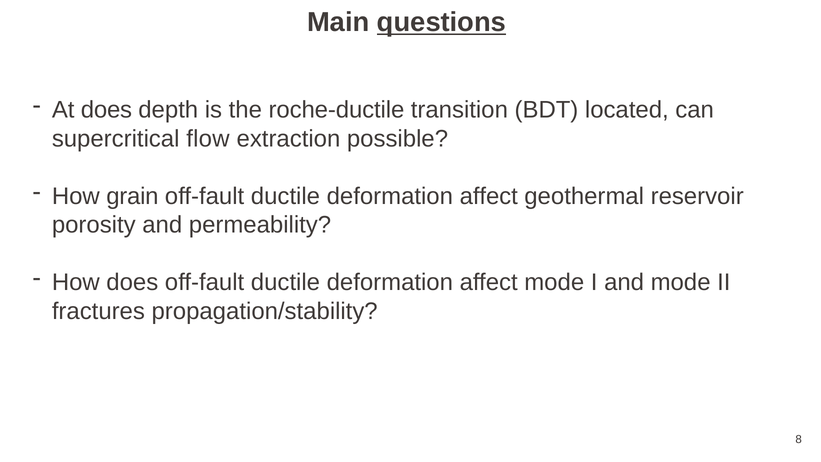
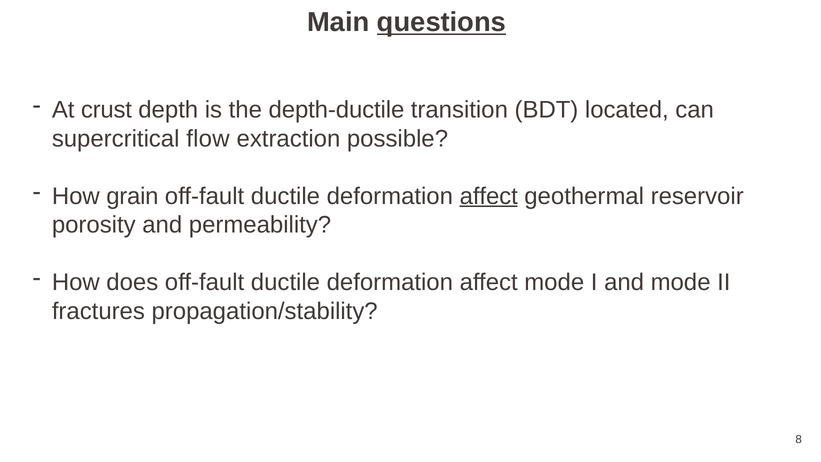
At does: does -> crust (106, 110)
roche-ductile: roche-ductile -> depth-ductile (336, 110)
affect underline: none -> present (489, 196)
